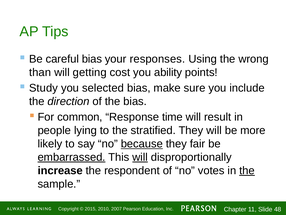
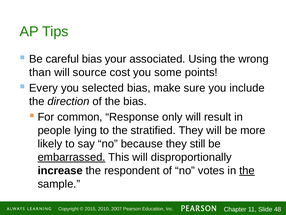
responses: responses -> associated (157, 59)
getting: getting -> source (90, 72)
ability: ability -> some (168, 72)
Study: Study -> Every (43, 88)
time: time -> only (172, 117)
because underline: present -> none (142, 144)
fair: fair -> still (198, 144)
will underline: present -> none (140, 157)
